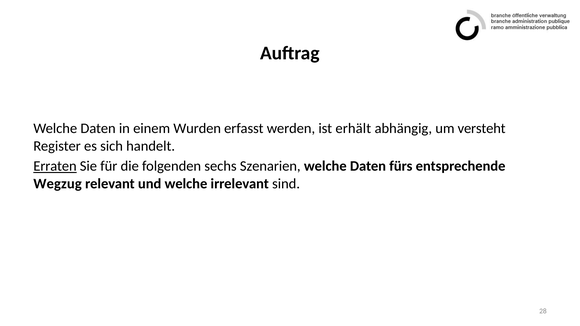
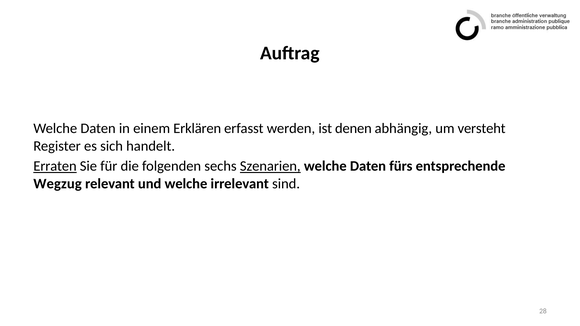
Wurden: Wurden -> Erklären (197, 129)
erhält: erhält -> denen (353, 129)
Szenarien underline: none -> present (270, 166)
